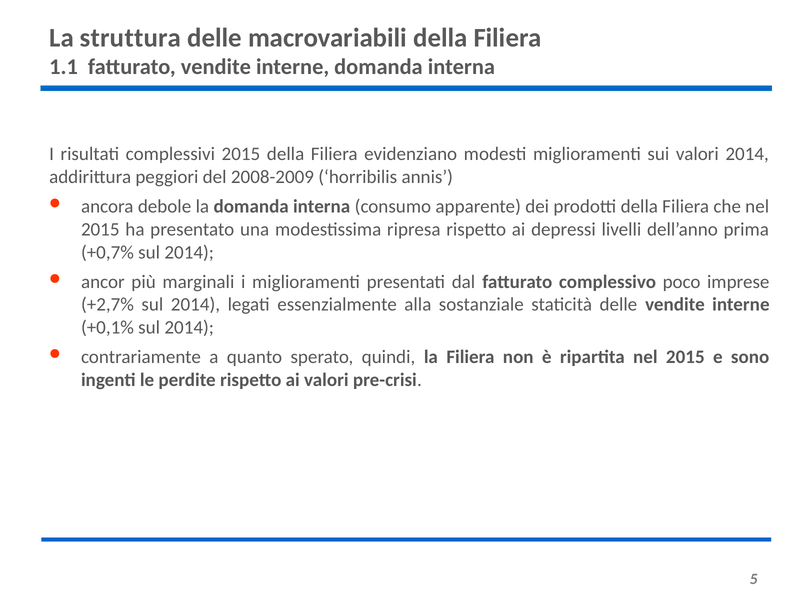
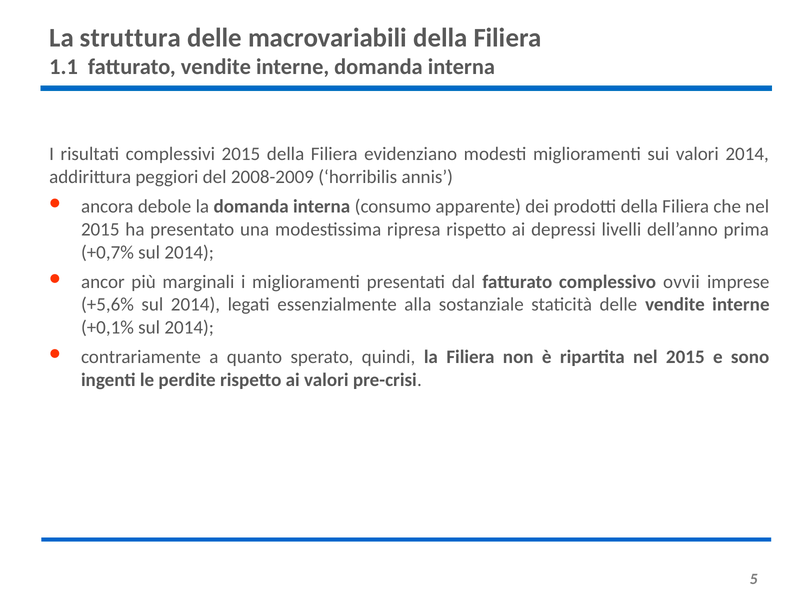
poco: poco -> ovvii (681, 282)
+2,7%: +2,7% -> +5,6% (107, 304)
